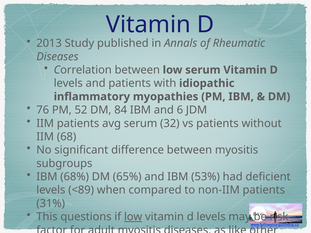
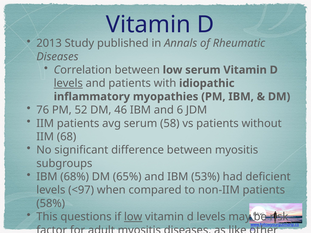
levels underline: none -> present (68, 83)
84: 84 -> 46 (121, 110)
32: 32 -> 58 (170, 123)
<89: <89 -> <97 (81, 190)
31%: 31% -> 58% (51, 204)
